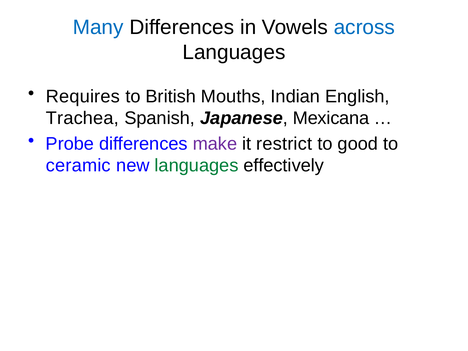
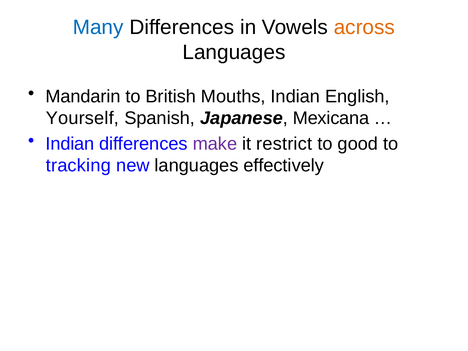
across colour: blue -> orange (364, 27)
Requires: Requires -> Mandarin (83, 96)
Trachea: Trachea -> Yourself (82, 118)
Probe: Probe -> Indian (70, 144)
ceramic: ceramic -> tracking (78, 166)
languages colour: green -> black (197, 166)
